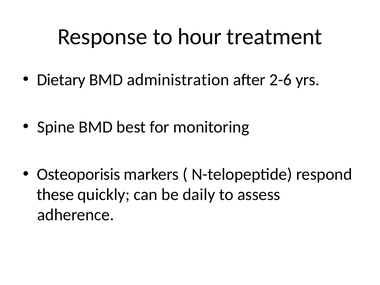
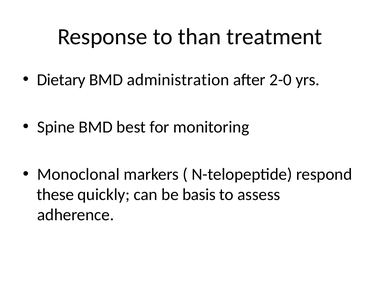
hour: hour -> than (200, 37)
2-6: 2-6 -> 2-0 (281, 80)
Osteoporisis: Osteoporisis -> Monoclonal (78, 174)
daily: daily -> basis (199, 195)
